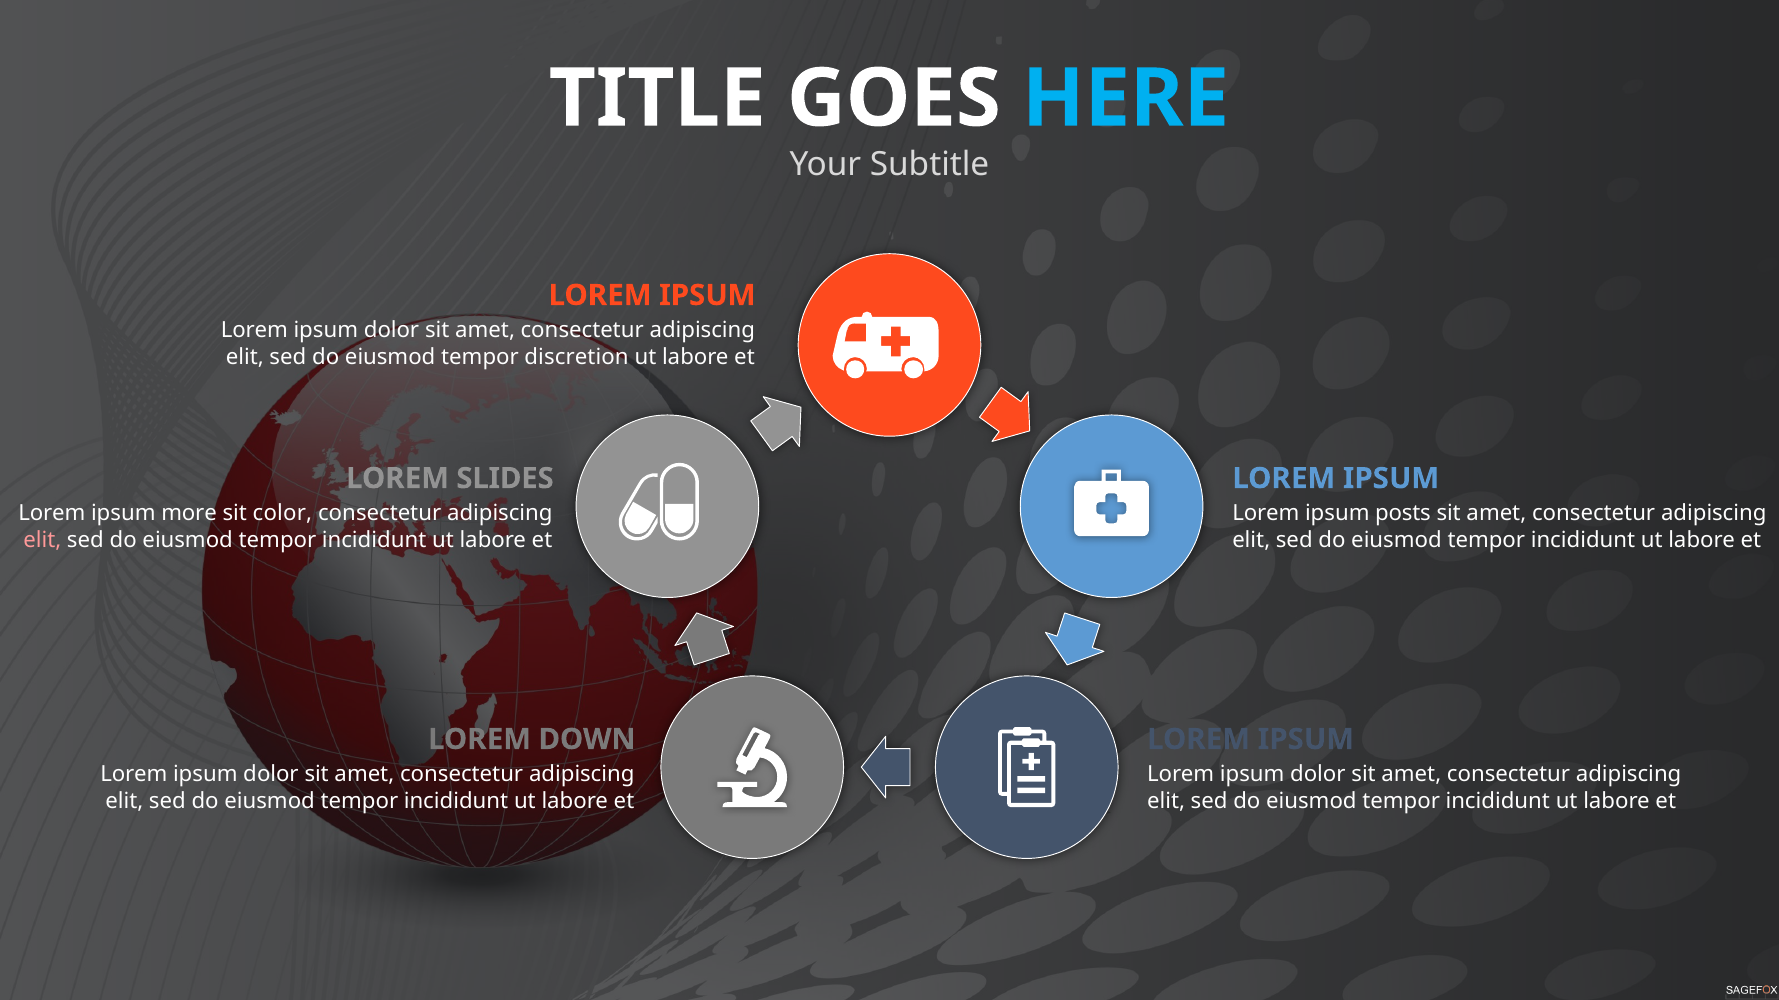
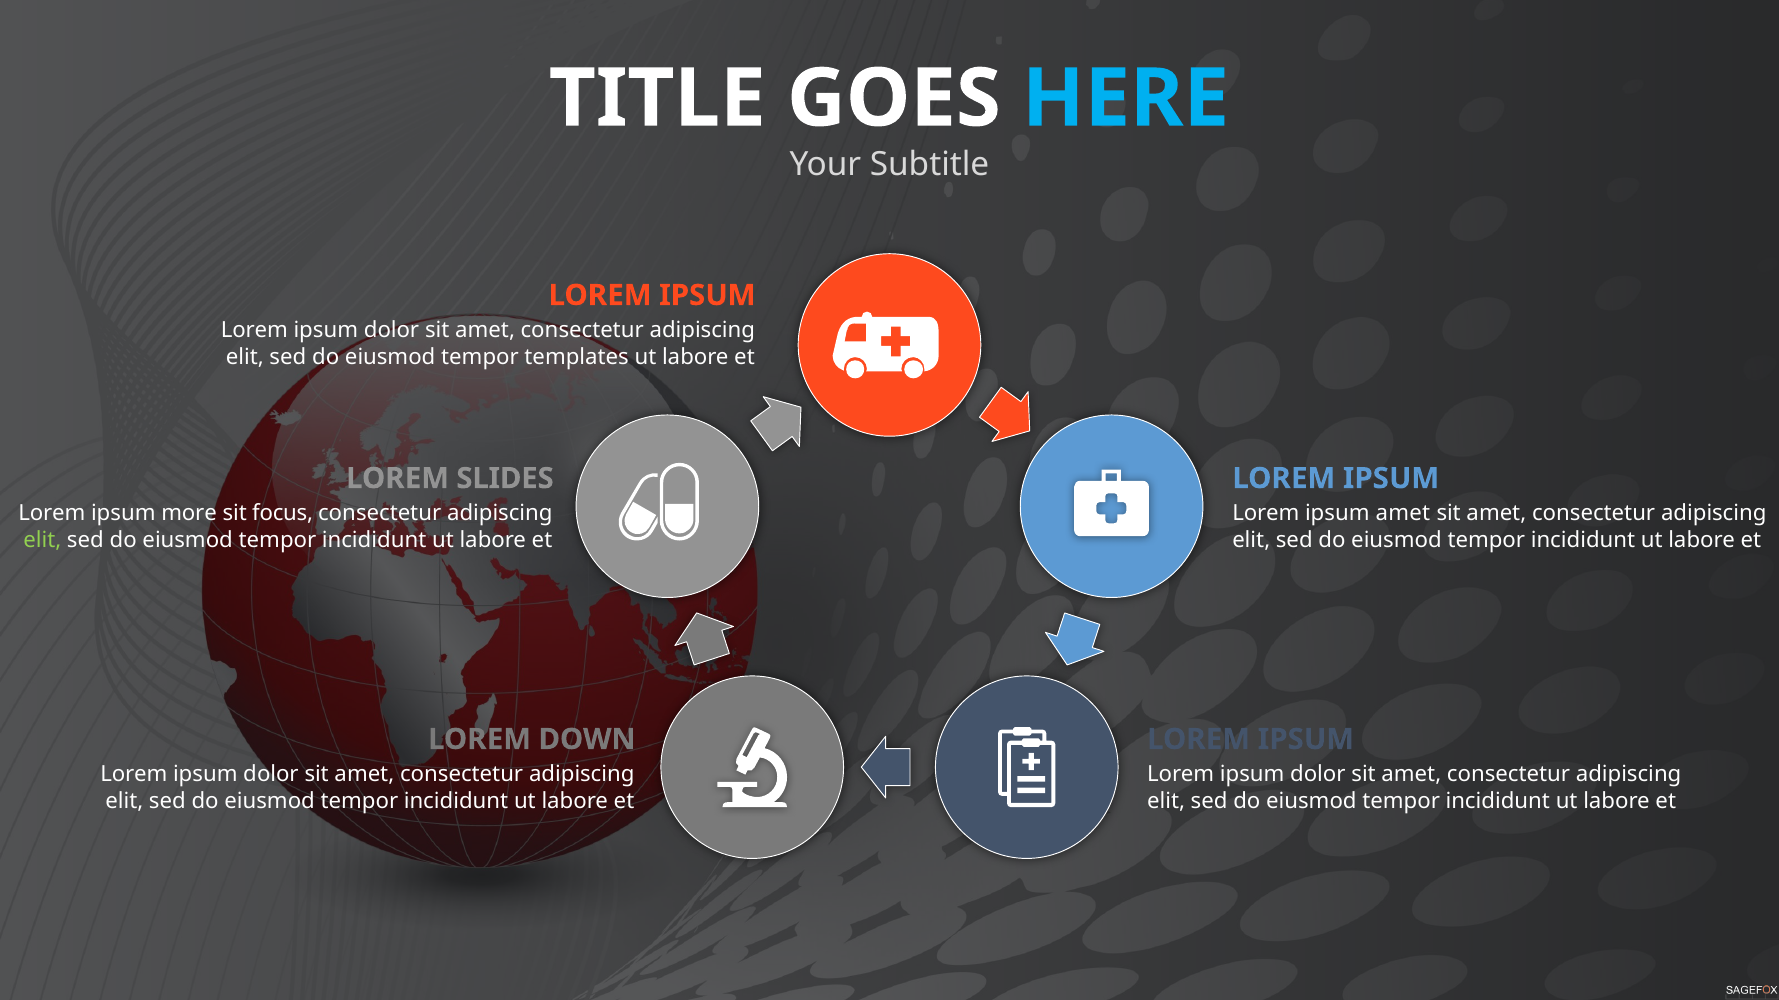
discretion: discretion -> templates (577, 357)
color: color -> focus (283, 514)
ipsum posts: posts -> amet (1403, 514)
elit colour: pink -> light green (42, 540)
